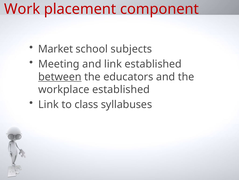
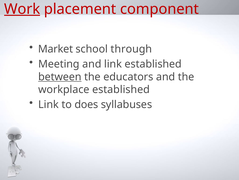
Work underline: none -> present (22, 9)
subjects: subjects -> through (131, 49)
class: class -> does (86, 104)
